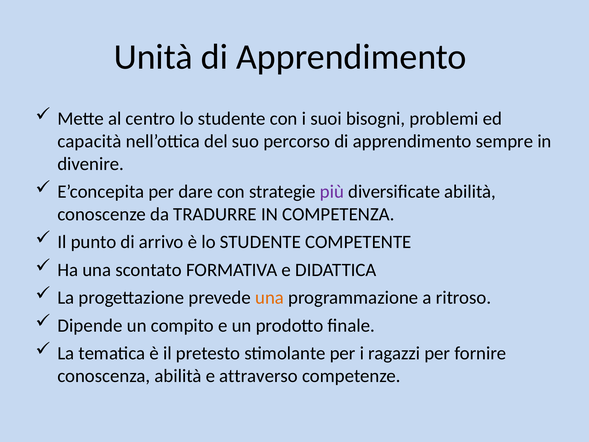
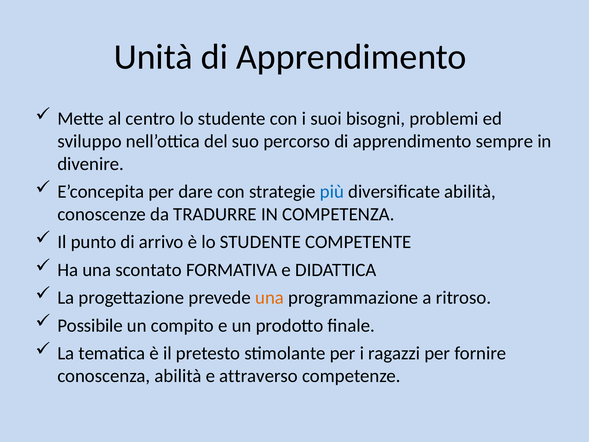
capacità: capacità -> sviluppo (90, 141)
più colour: purple -> blue (332, 192)
Dipende: Dipende -> Possibile (90, 325)
